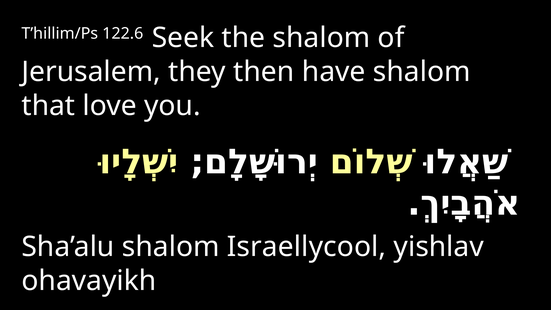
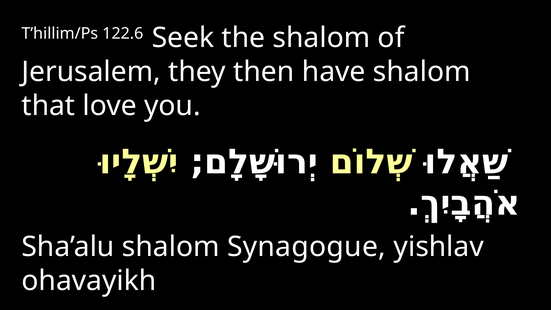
Israellycool: Israellycool -> Synagogue (306, 247)
